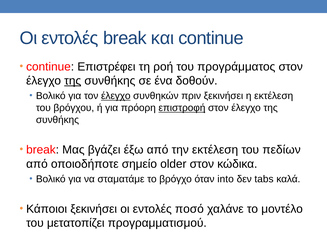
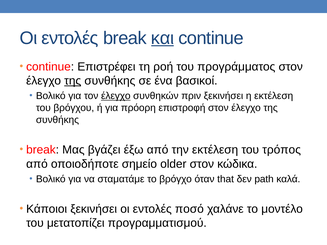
και underline: none -> present (163, 38)
δοθούν: δοθούν -> βασικοί (197, 81)
επιστροφή underline: present -> none (182, 108)
πεδίων: πεδίων -> τρόπος (282, 150)
into: into -> that (226, 179)
tabs: tabs -> path (264, 179)
